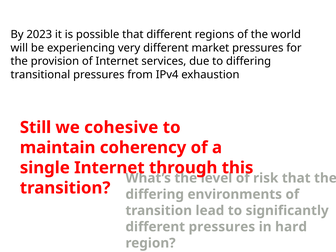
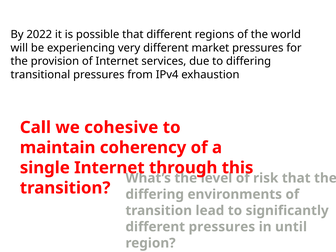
2023: 2023 -> 2022 (39, 34)
Still: Still -> Call (35, 127)
hard: hard -> until (291, 227)
